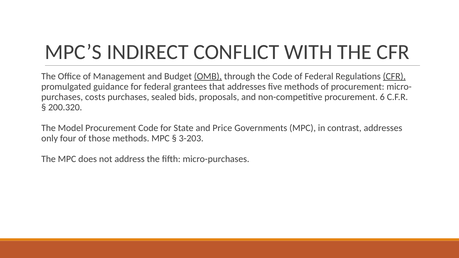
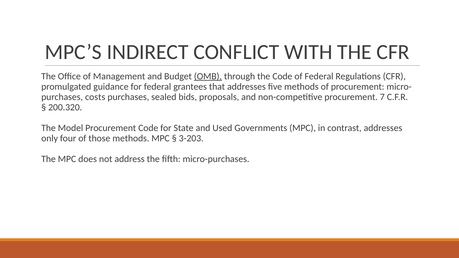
CFR underline: present -> none (394, 76)
6: 6 -> 7 (382, 97)
Price: Price -> Used (222, 128)
